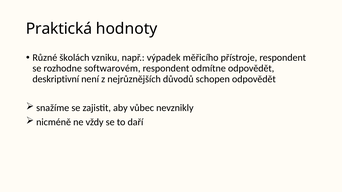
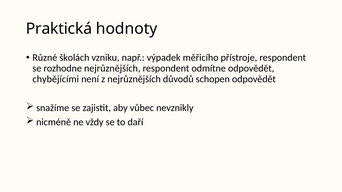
rozhodne softwarovém: softwarovém -> nejrůznějších (112, 69)
deskriptivní: deskriptivní -> chybějícími (56, 79)
